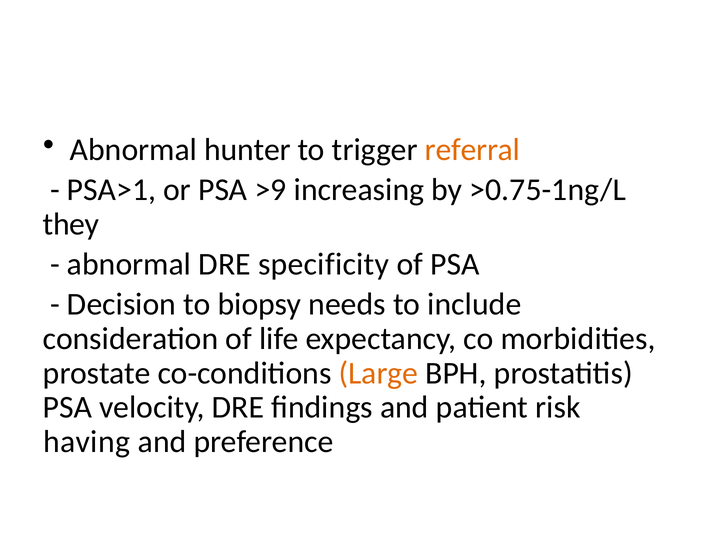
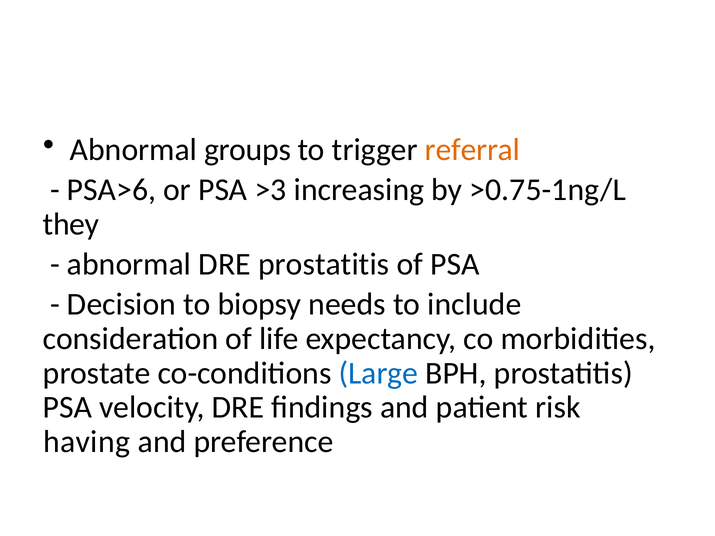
hunter: hunter -> groups (248, 150)
PSA>1: PSA>1 -> PSA>6 (111, 190)
>9: >9 -> >3 (271, 190)
DRE specificity: specificity -> prostatitis (324, 264)
Large colour: orange -> blue (378, 373)
